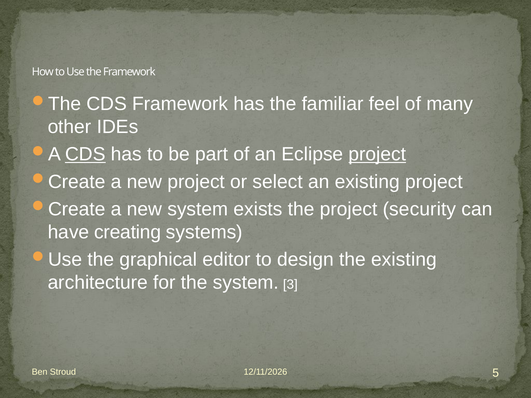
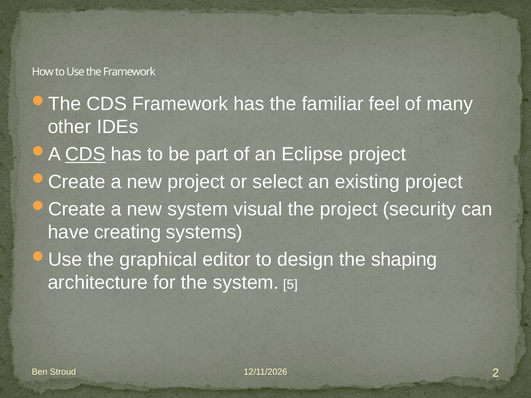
project underline: present -> none (377, 154)
exists: exists -> visual (258, 209)
the existing: existing -> shaping (404, 260)
3: 3 -> 5 (290, 285)
5: 5 -> 2 (496, 373)
